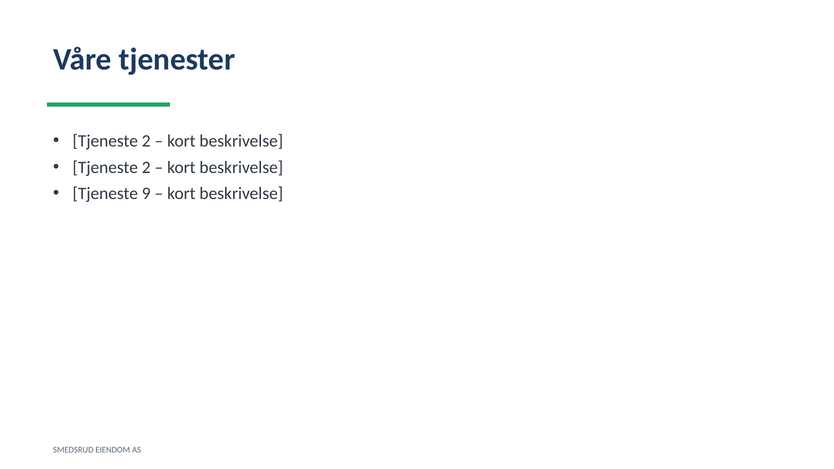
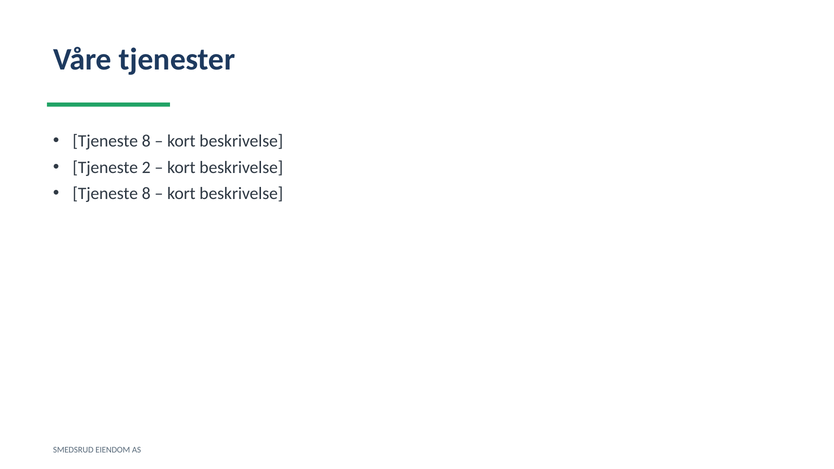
2: 2 -> 8 (146, 141)
9: 9 -> 8 (146, 193)
